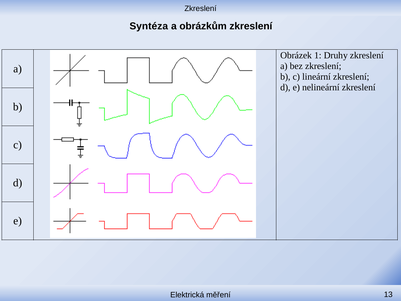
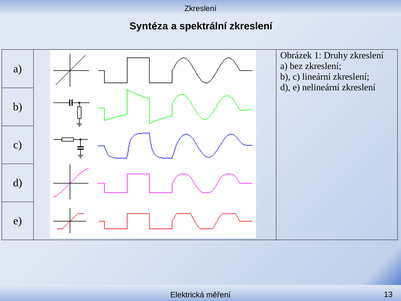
obrázkům: obrázkům -> spektrální (203, 26)
